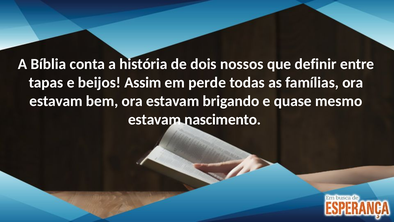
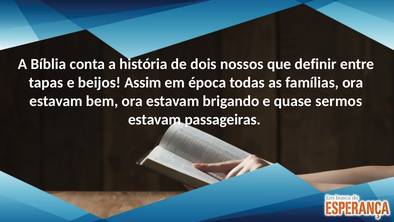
perde: perde -> época (207, 82)
mesmo: mesmo -> sermos (339, 101)
nascimento: nascimento -> passageiras (223, 119)
